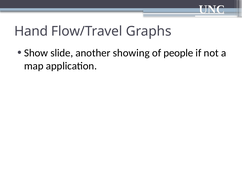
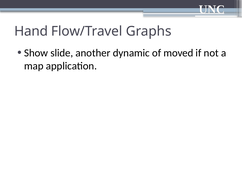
showing: showing -> dynamic (131, 53)
people: people -> moved (178, 53)
